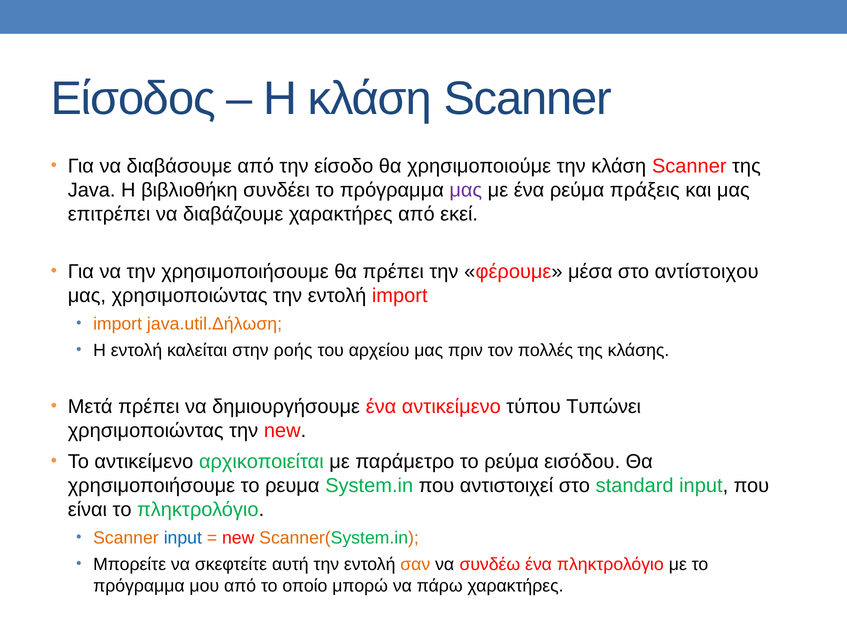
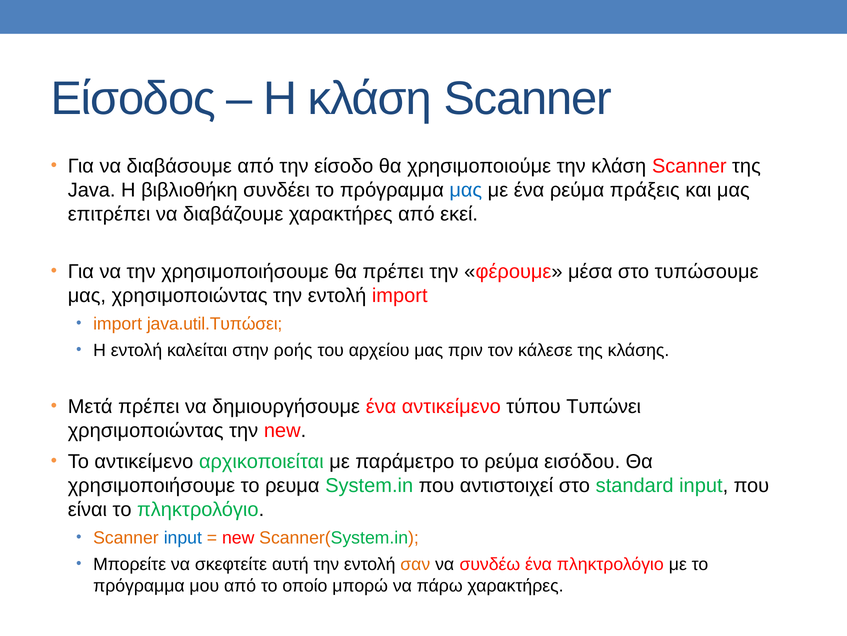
μας colour: purple -> blue (466, 190)
αντίστοιχου: αντίστοιχου -> τυπώσουμε (707, 271)
java.util.Δήλωση: java.util.Δήλωση -> java.util.Τυπώσει (215, 323)
πολλές: πολλές -> κάλεσε (545, 350)
